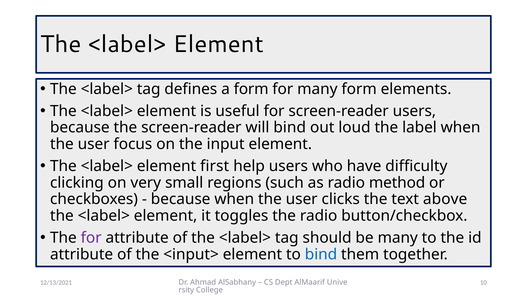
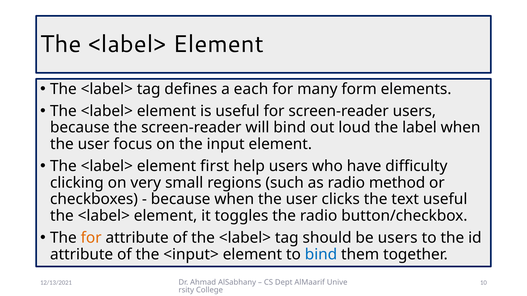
a form: form -> each (251, 89)
text above: above -> useful (445, 199)
for colour: purple -> orange (91, 238)
be many: many -> users (398, 238)
